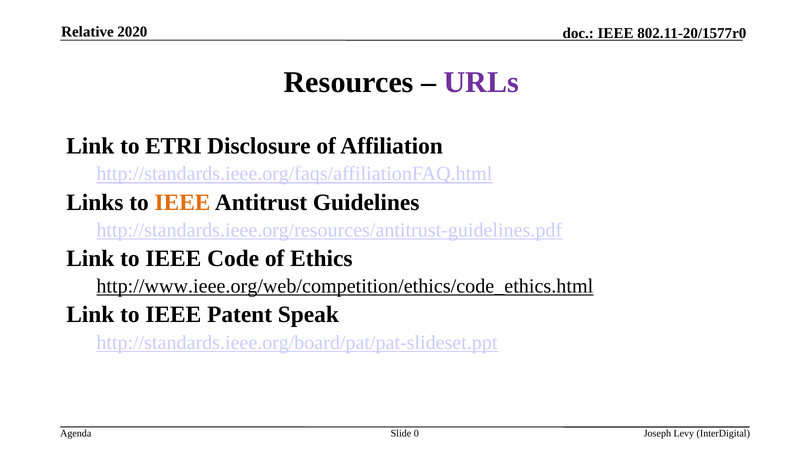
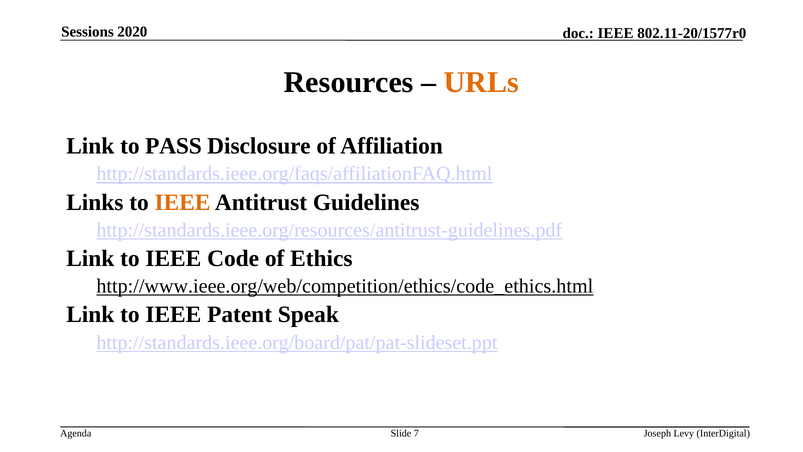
Relative: Relative -> Sessions (87, 32)
URLs colour: purple -> orange (481, 82)
ETRI: ETRI -> PASS (174, 146)
0: 0 -> 7 (416, 433)
